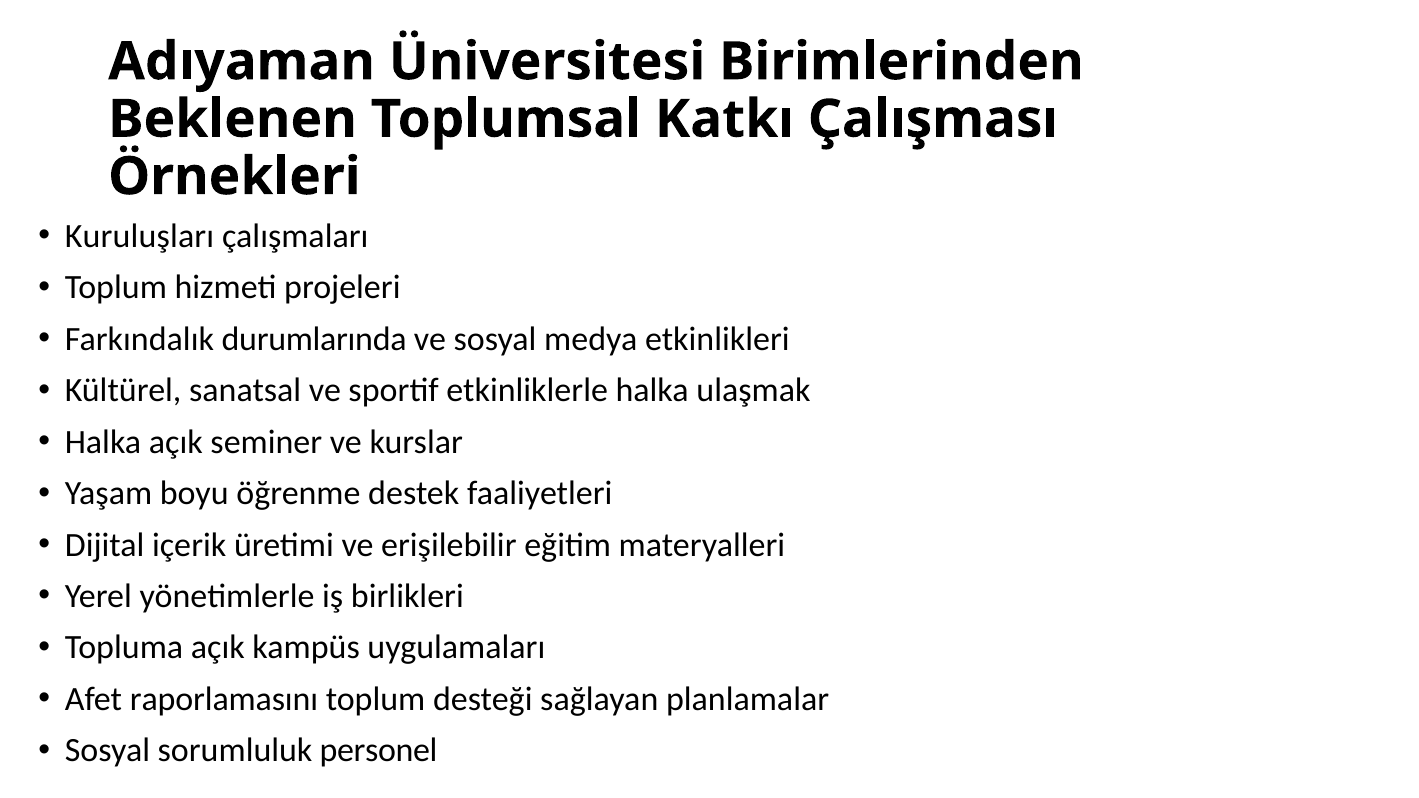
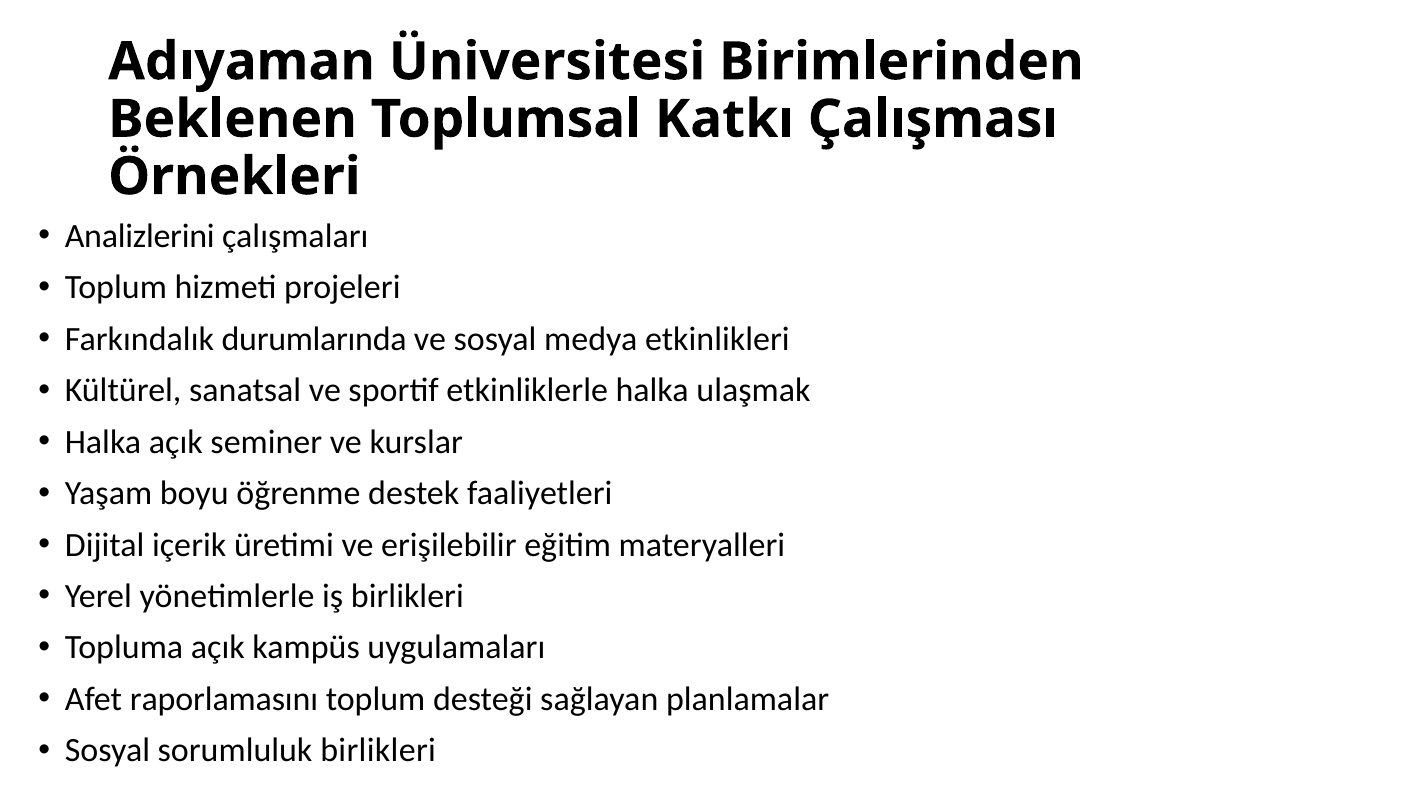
Kuruluşları: Kuruluşları -> Analizlerini (140, 236)
sorumluluk personel: personel -> birlikleri (378, 751)
